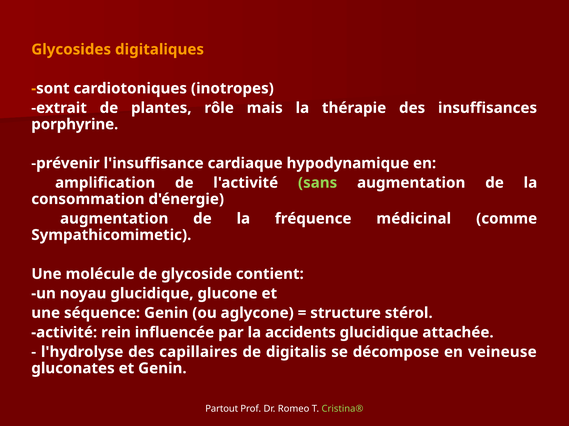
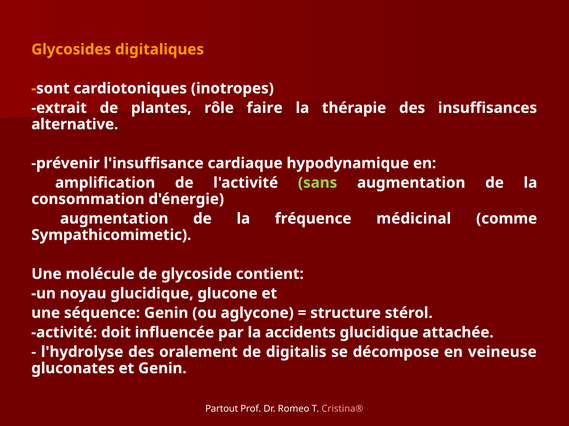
mais: mais -> faire (265, 108)
porphyrine: porphyrine -> alternative (75, 124)
rein: rein -> doit (116, 333)
capillaires: capillaires -> oralement (198, 353)
Cristina® colour: light green -> pink (342, 409)
